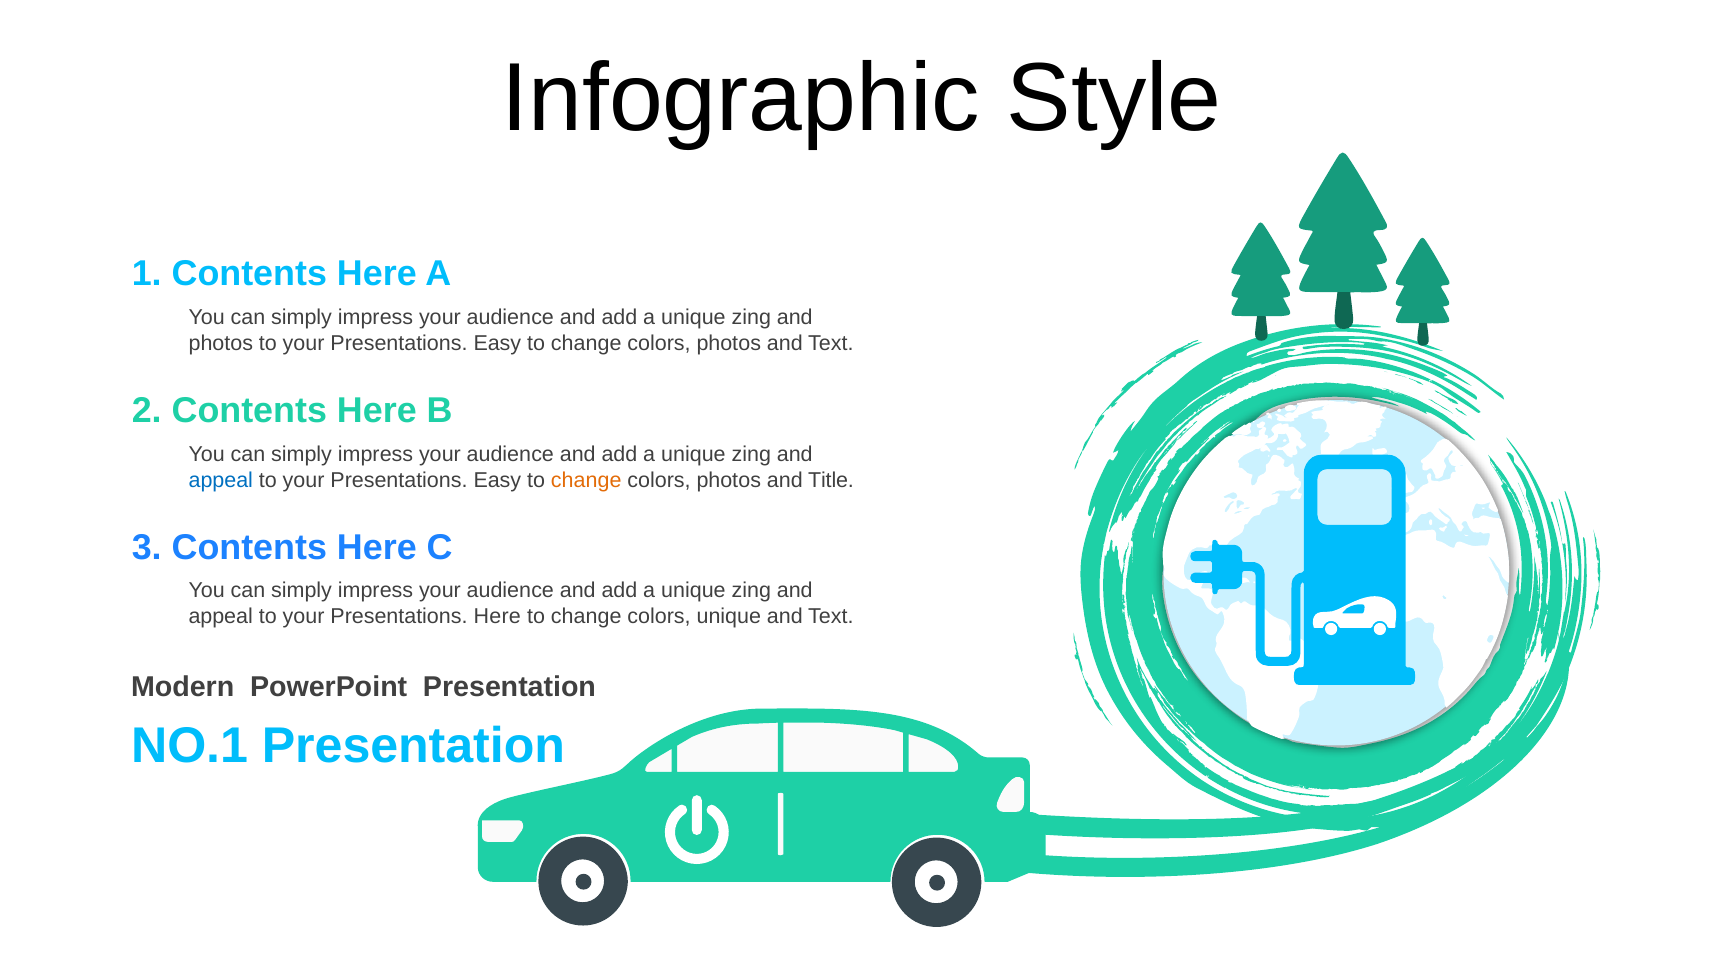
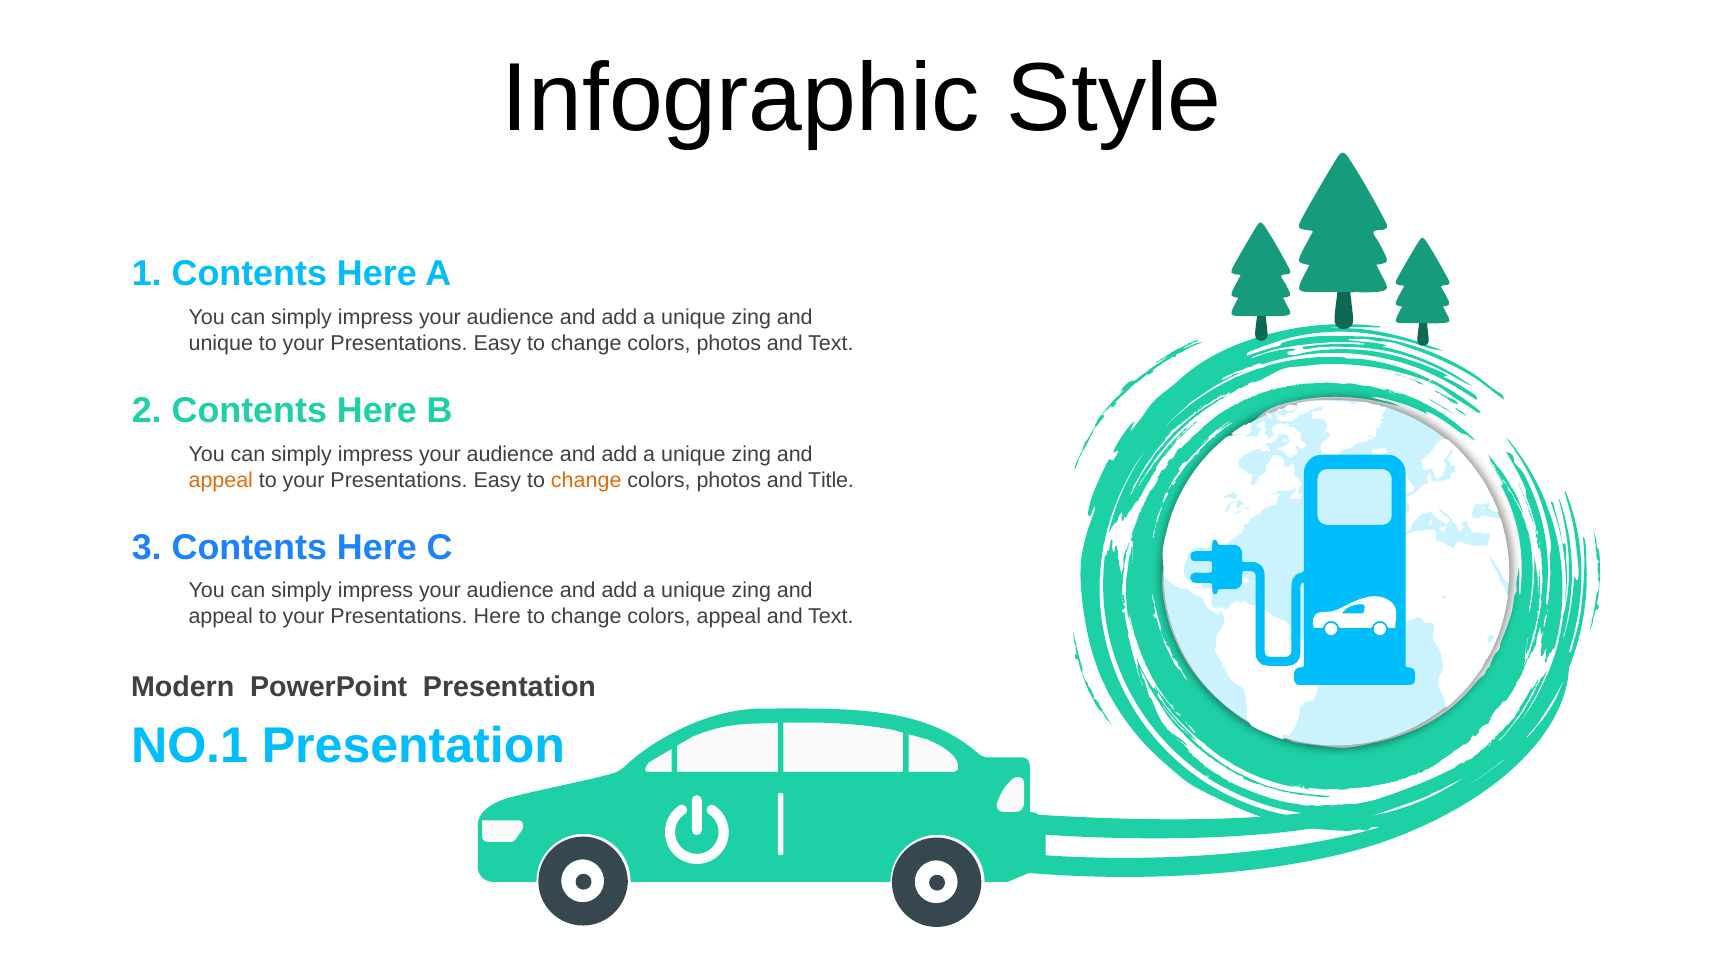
photos: photos -> unique (221, 344)
appeal colour: blue -> orange (221, 480)
colors unique: unique -> appeal (729, 617)
